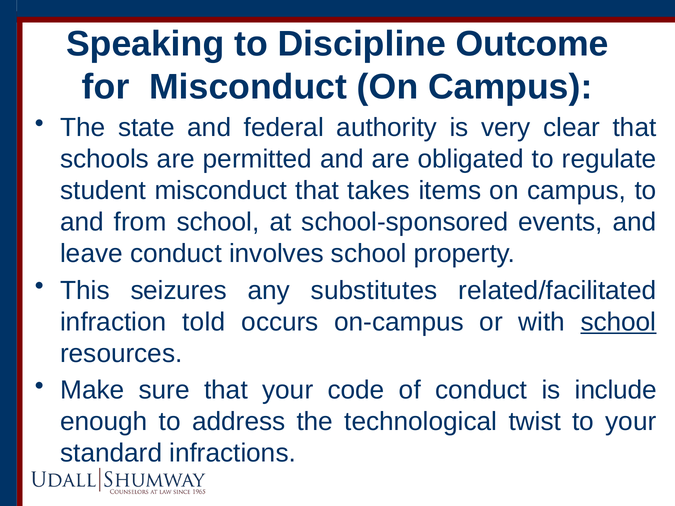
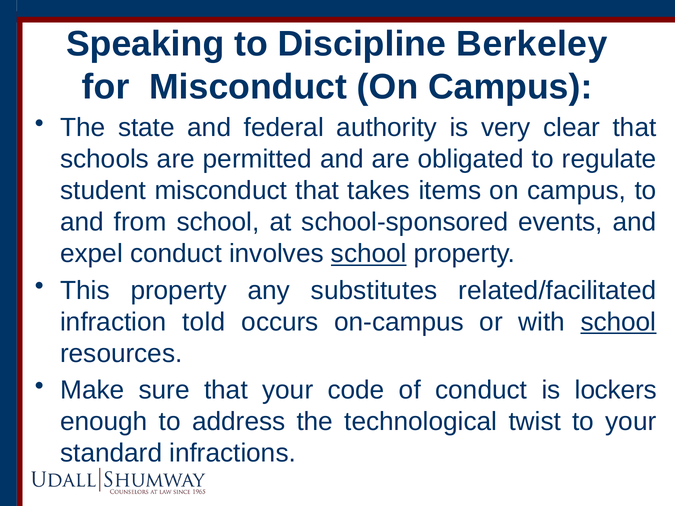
Outcome: Outcome -> Berkeley (532, 44)
leave: leave -> expel (92, 254)
school underline: none -> present (369, 254)
This seizures: seizures -> property (179, 291)
include: include -> lockers (616, 391)
